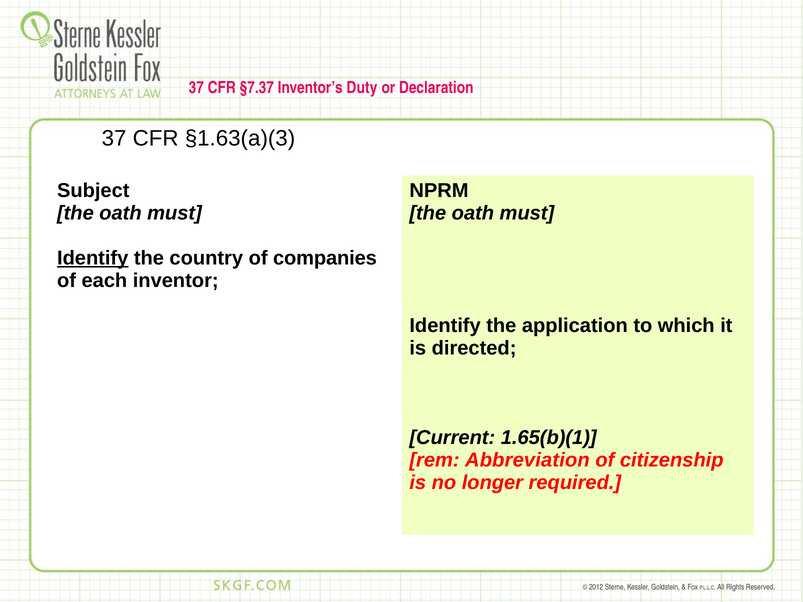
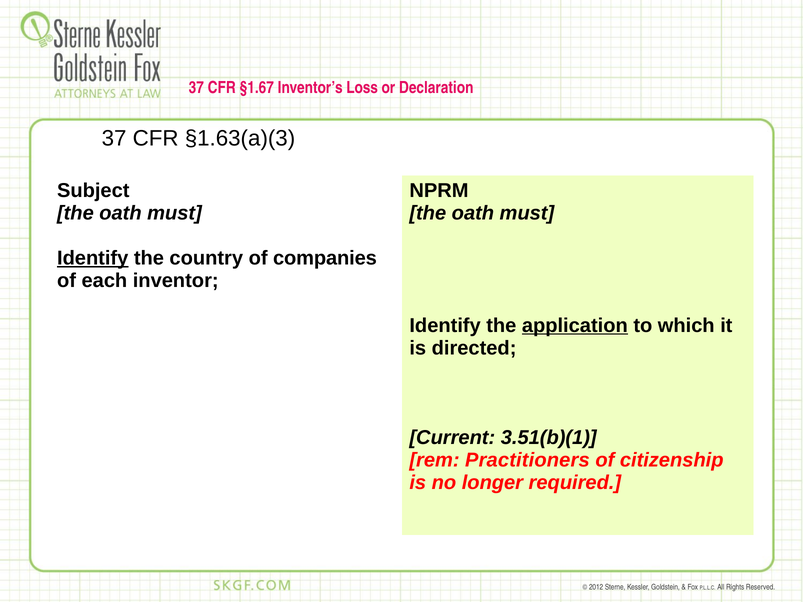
§7.37: §7.37 -> §1.67 (257, 88)
Duty: Duty -> Loss (362, 88)
application underline: none -> present (575, 326)
1.65(b)(1: 1.65(b)(1 -> 3.51(b)(1 (549, 438)
Abbreviation: Abbreviation -> Practitioners (527, 460)
